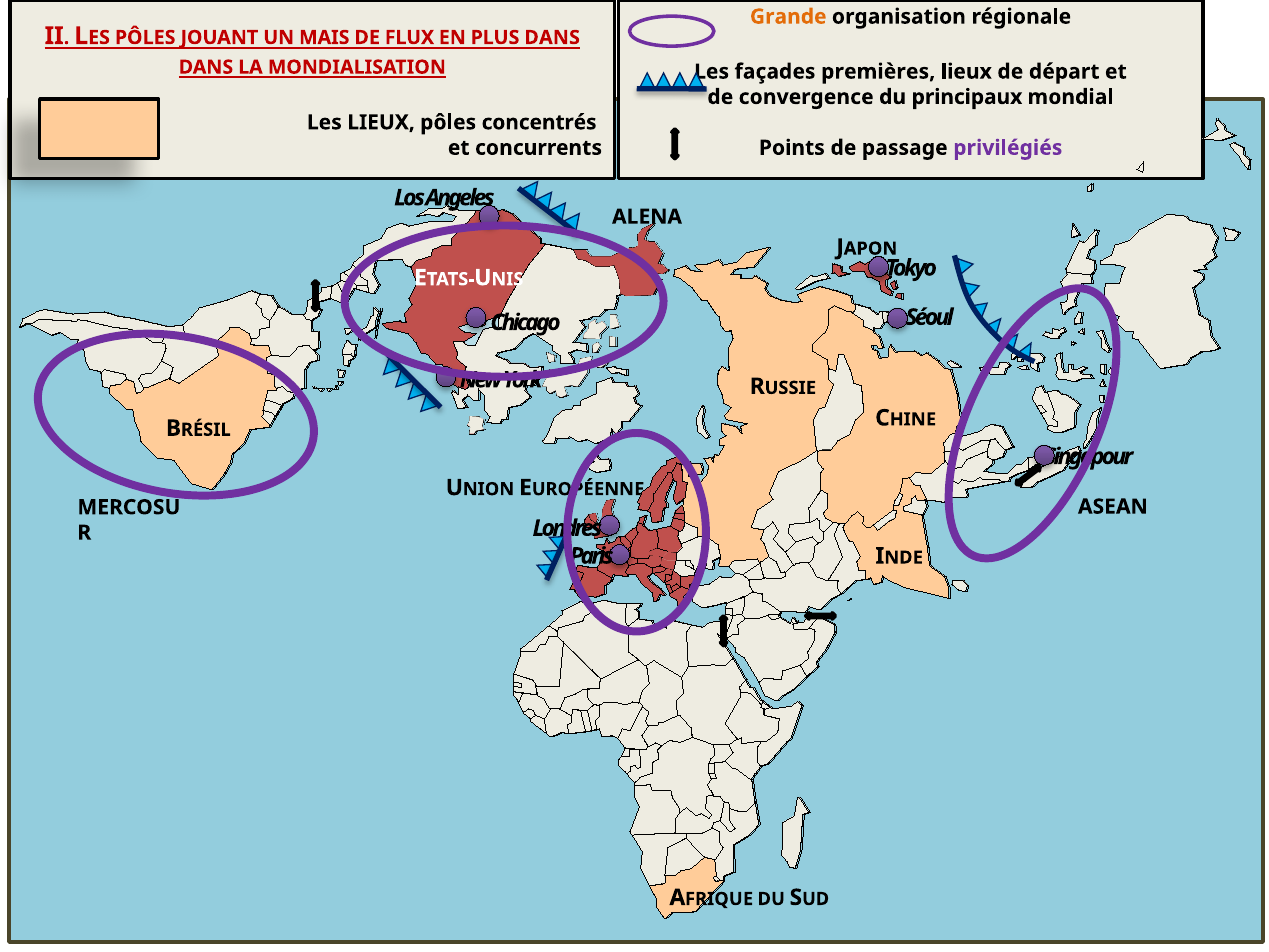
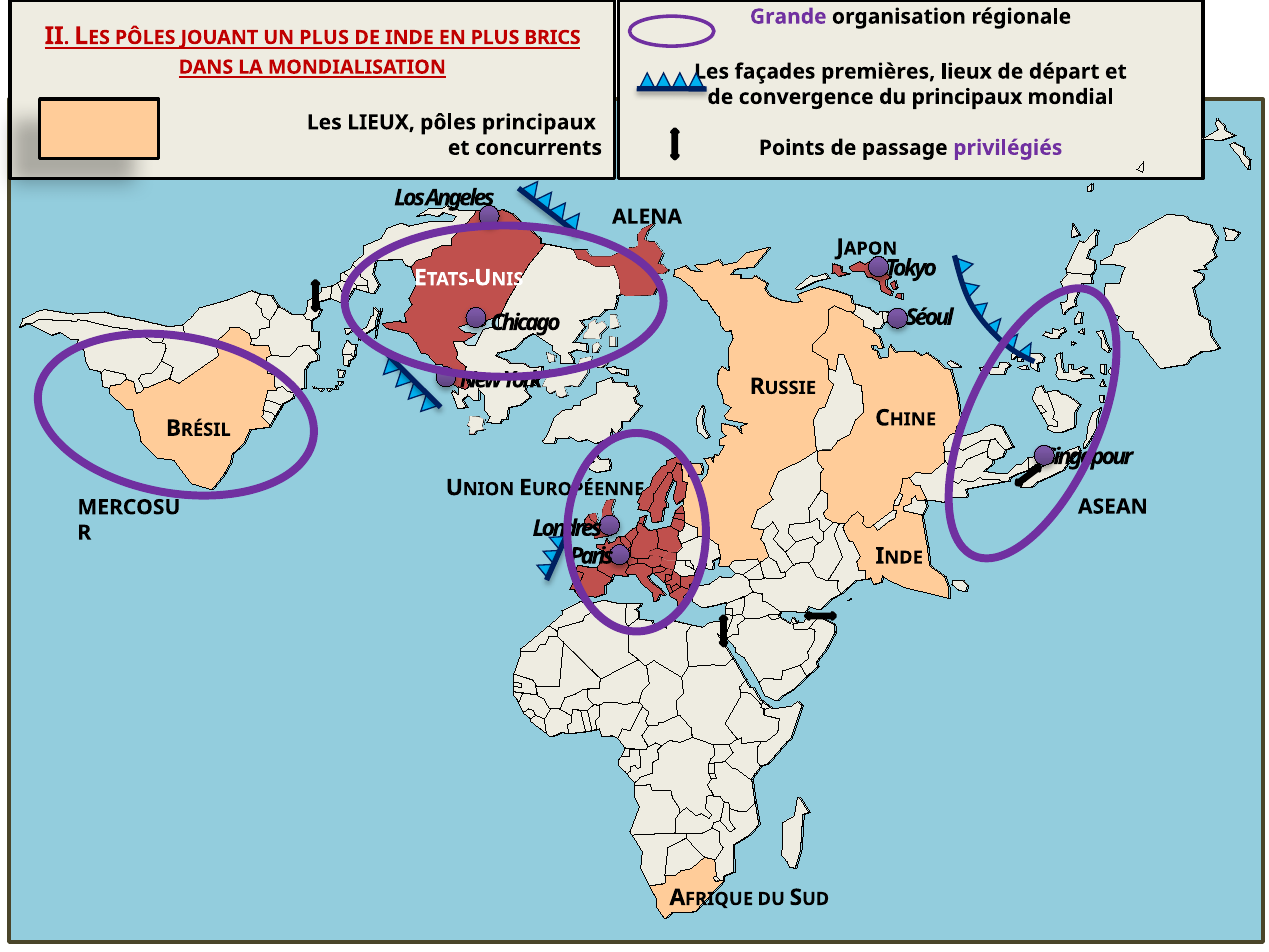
Grande colour: orange -> purple (788, 17)
UN MAIS: MAIS -> PLUS (324, 38)
DE FLUX: FLUX -> INDE (409, 38)
PLUS DANS: DANS -> BRICS (552, 38)
pôles concentrés: concentrés -> principaux (539, 122)
